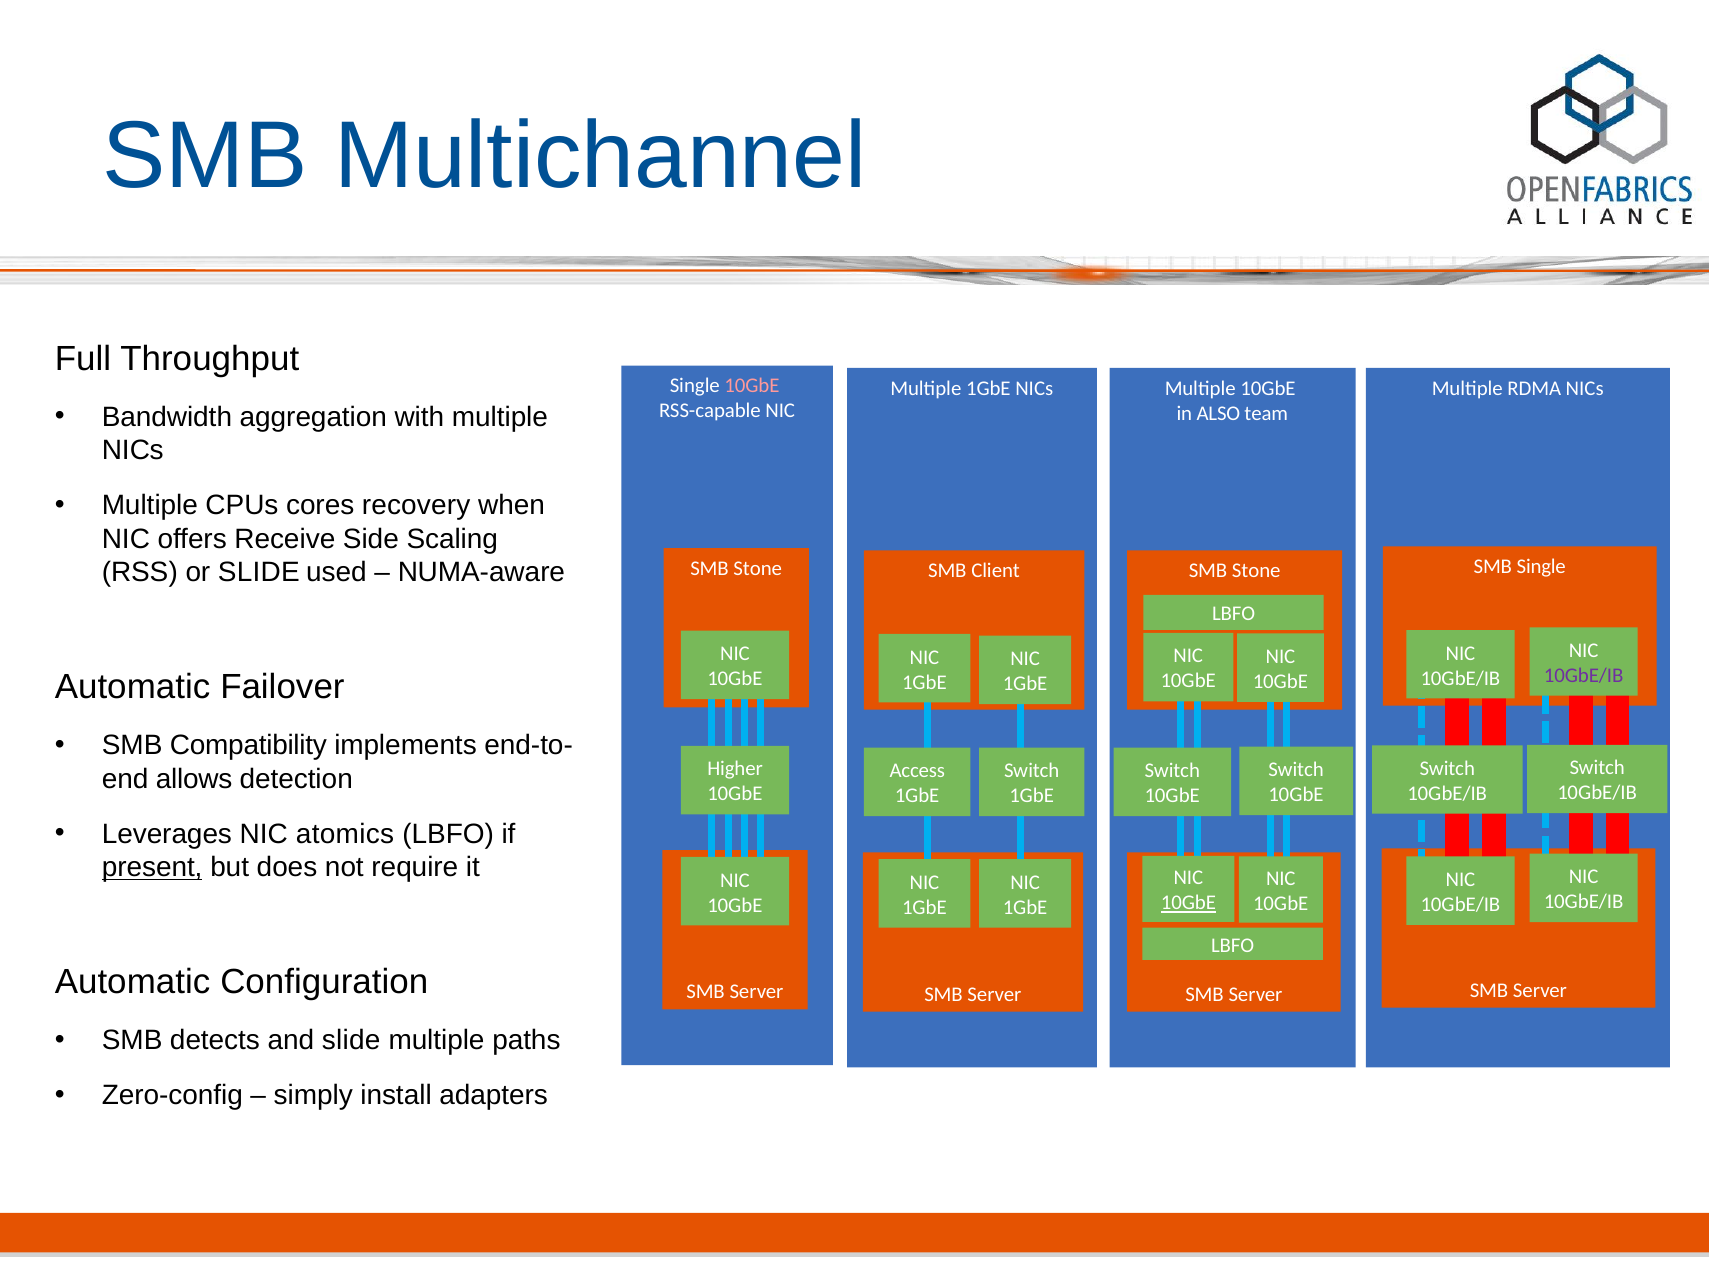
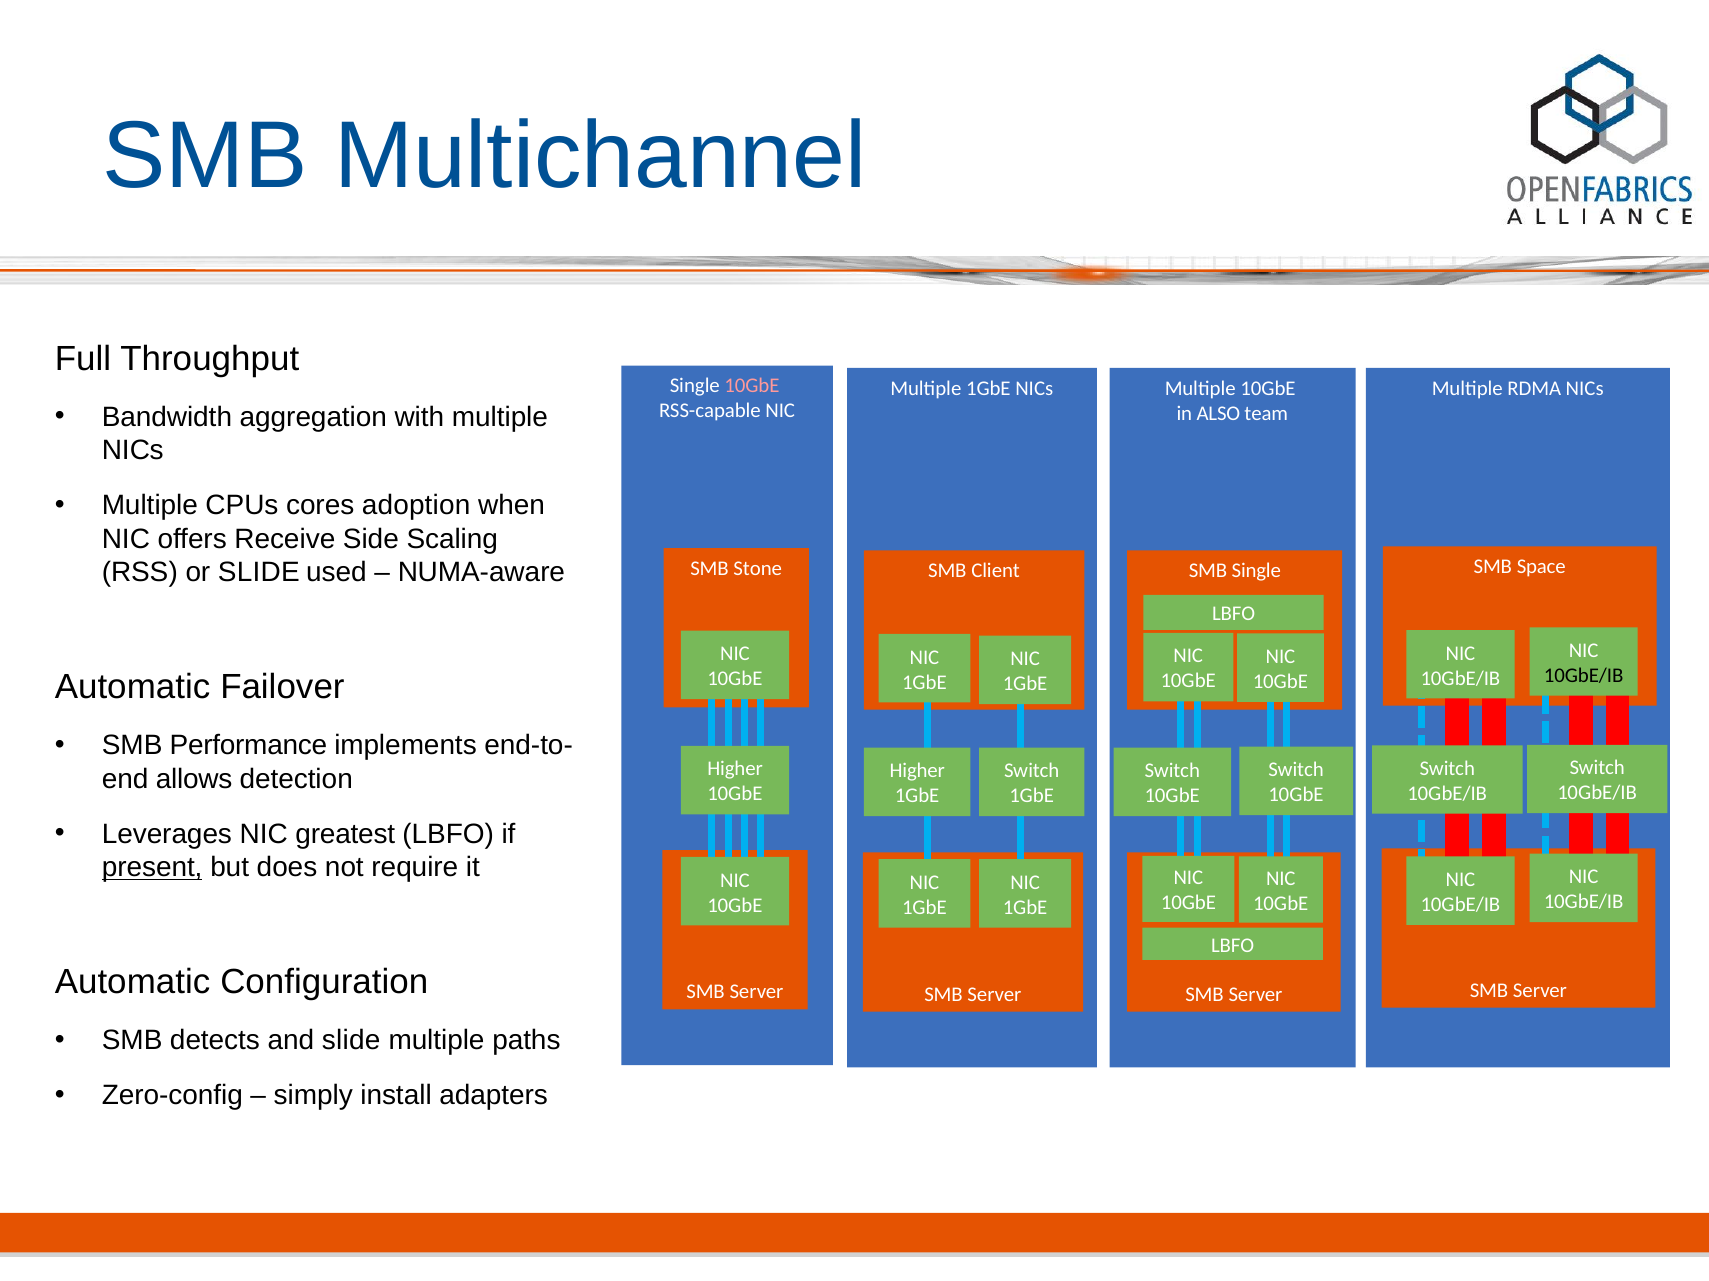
recovery: recovery -> adoption (416, 506)
SMB Single: Single -> Space (1541, 567)
Stone: Stone -> Single (1256, 571)
10GbE/IB colour: purple -> black (1584, 676)
Compatibility: Compatibility -> Performance (248, 746)
Access: Access -> Higher (917, 771)
atomics: atomics -> greatest (345, 834)
10GbE underline: present -> none (1188, 903)
